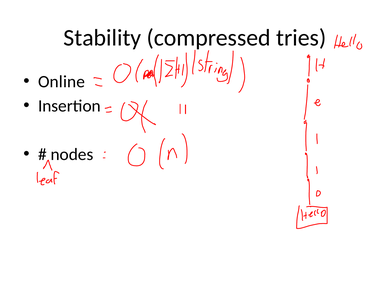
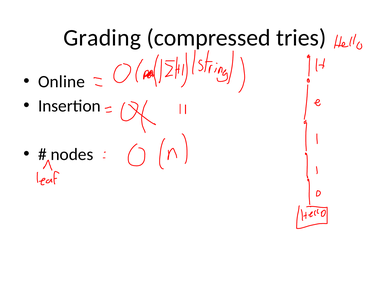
Stability: Stability -> Grading (102, 38)
